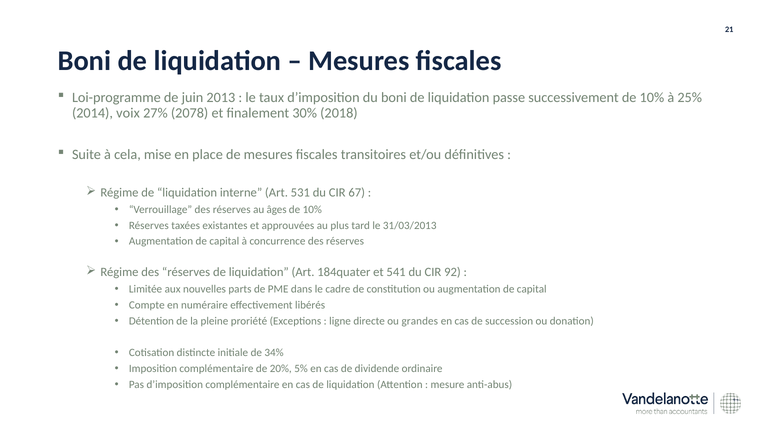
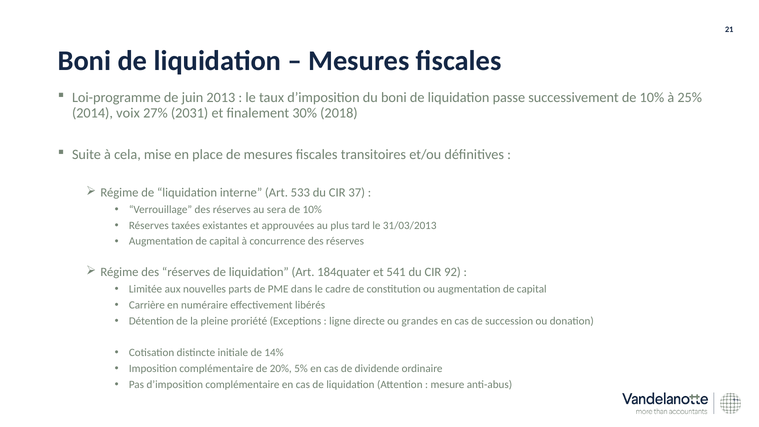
2078: 2078 -> 2031 (190, 113)
531: 531 -> 533 (300, 193)
67: 67 -> 37 (357, 193)
âges: âges -> sera (276, 209)
Compte: Compte -> Carrière (147, 305)
34%: 34% -> 14% (274, 353)
